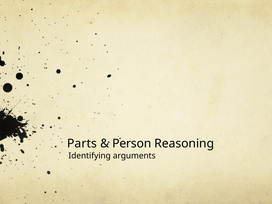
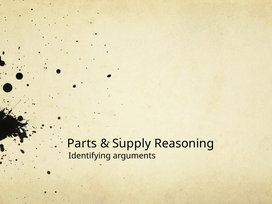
Person: Person -> Supply (132, 143)
